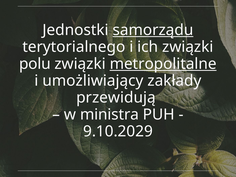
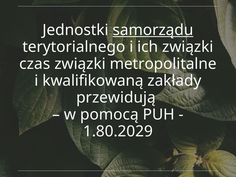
polu: polu -> czas (35, 64)
metropolitalne underline: present -> none (163, 64)
umożliwiający: umożliwiający -> kwalifikowaną (93, 81)
ministra: ministra -> pomocą (109, 115)
9.10.2029: 9.10.2029 -> 1.80.2029 (118, 131)
